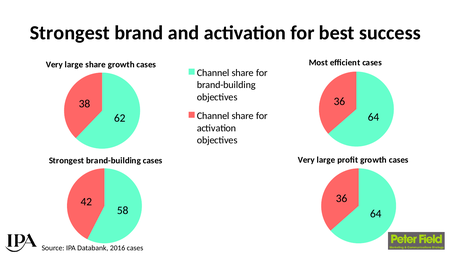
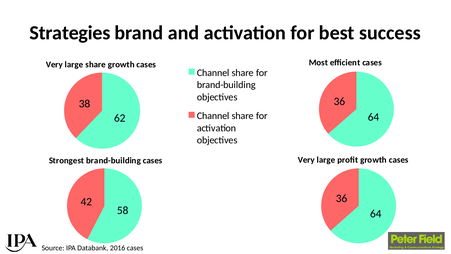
Strongest: Strongest -> Strategies (70, 33)
